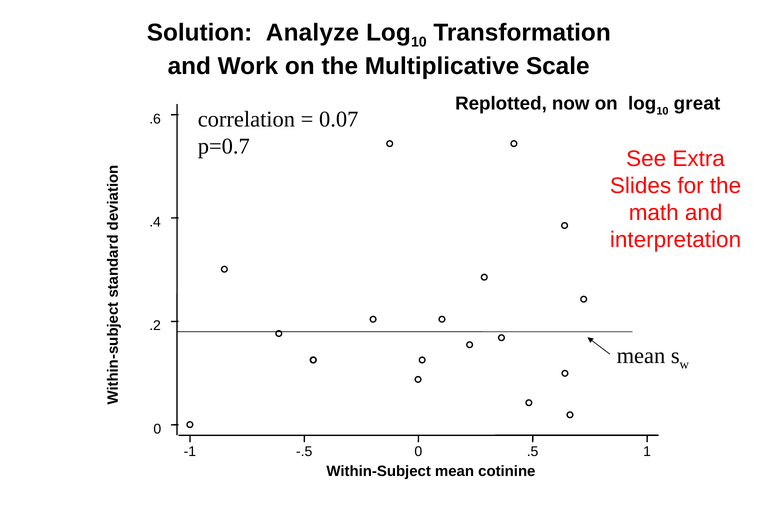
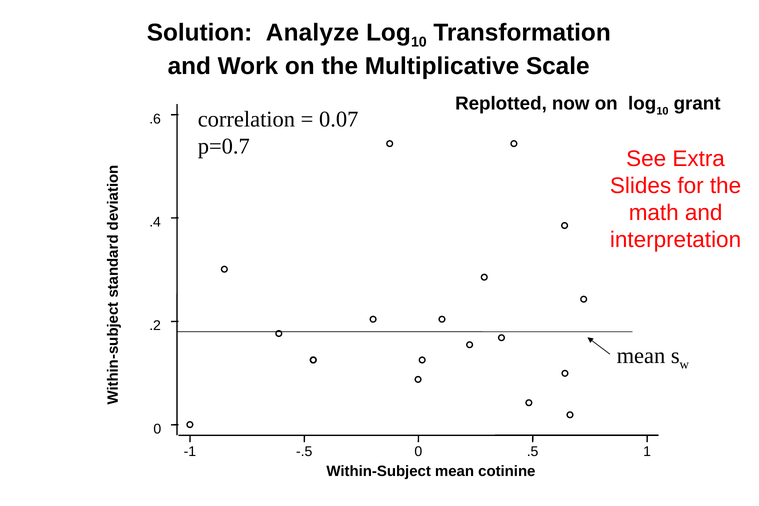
great: great -> grant (697, 104)
